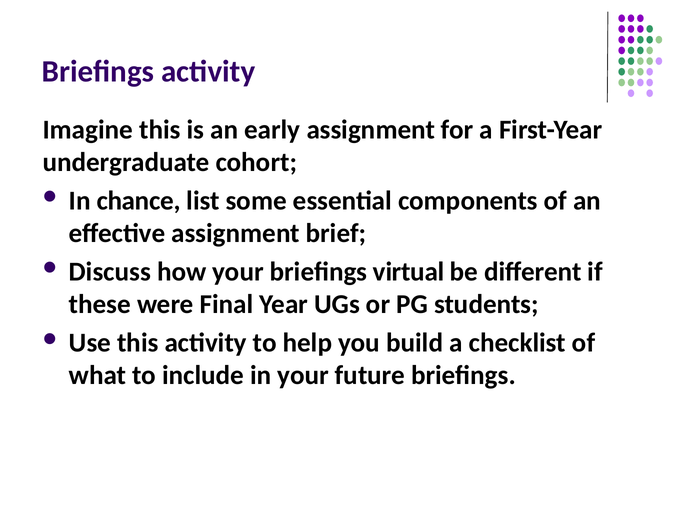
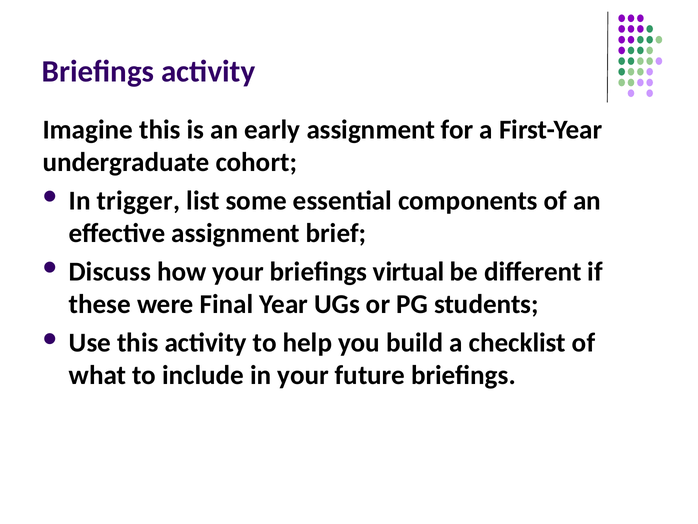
chance: chance -> trigger (138, 201)
